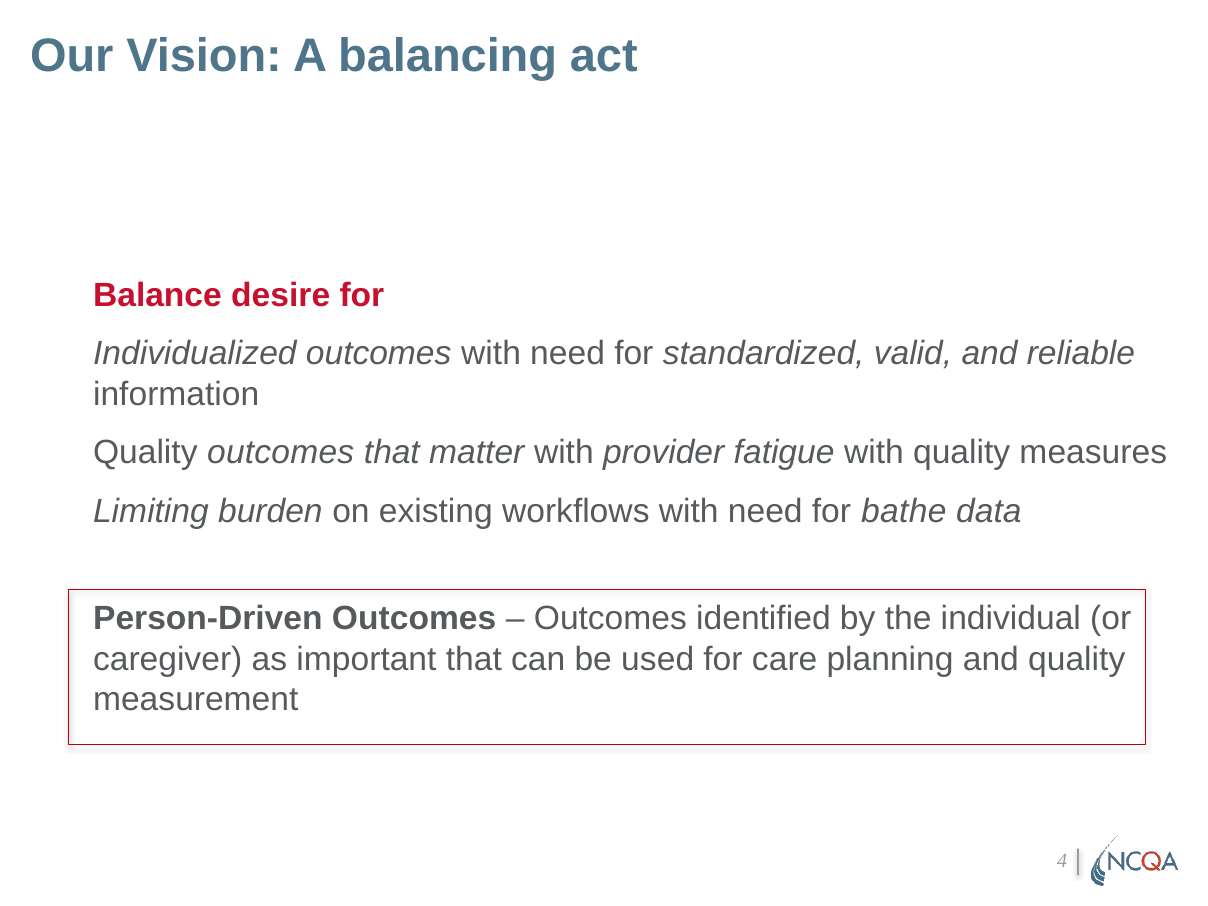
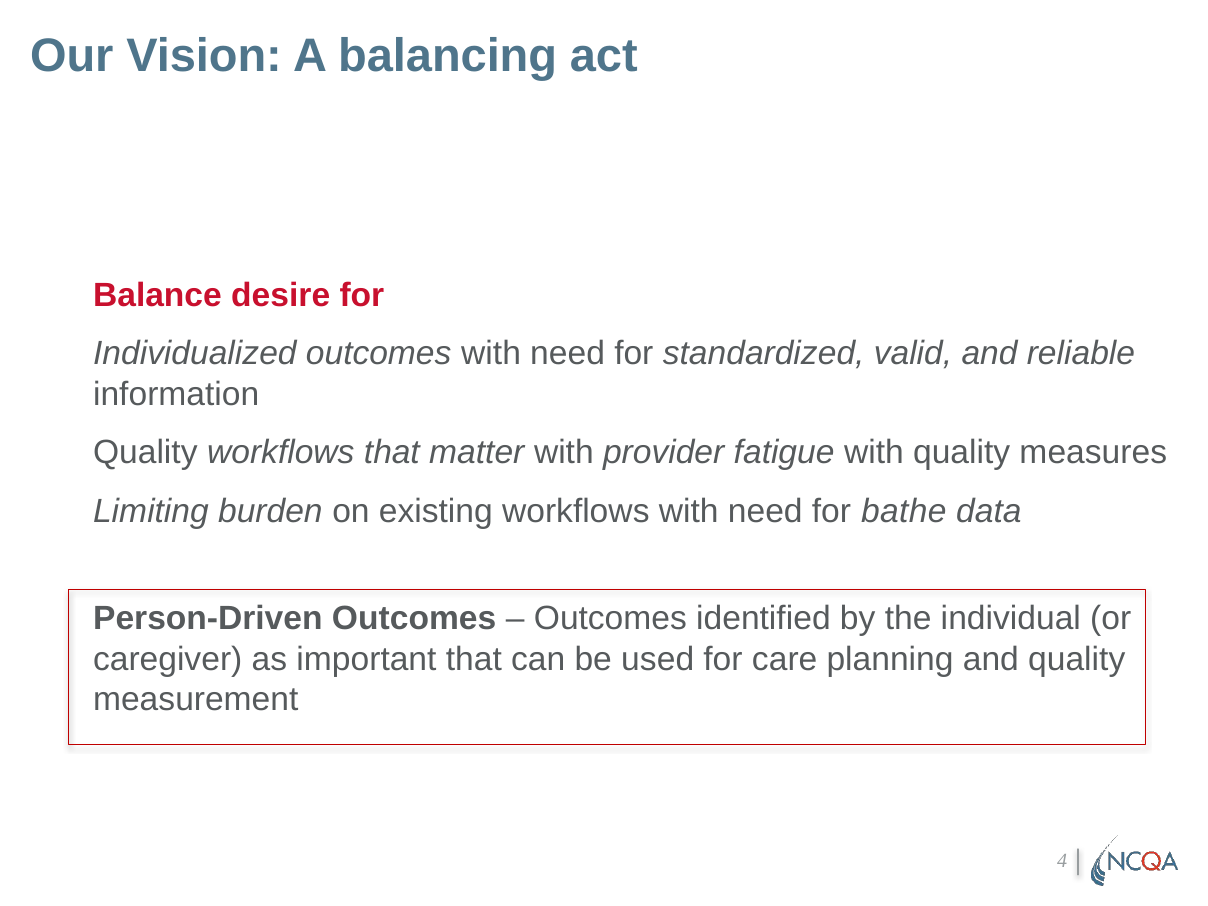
Quality outcomes: outcomes -> workflows (281, 453)
